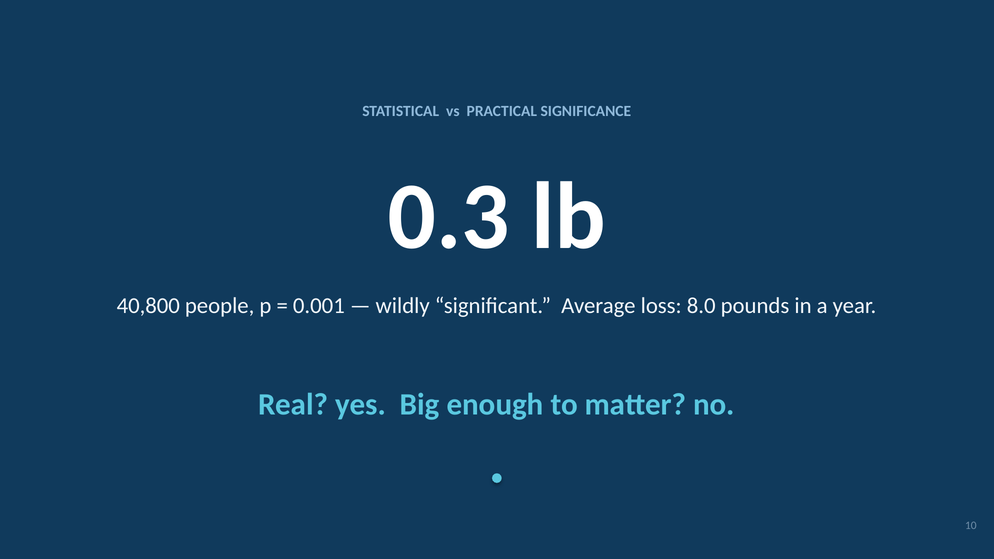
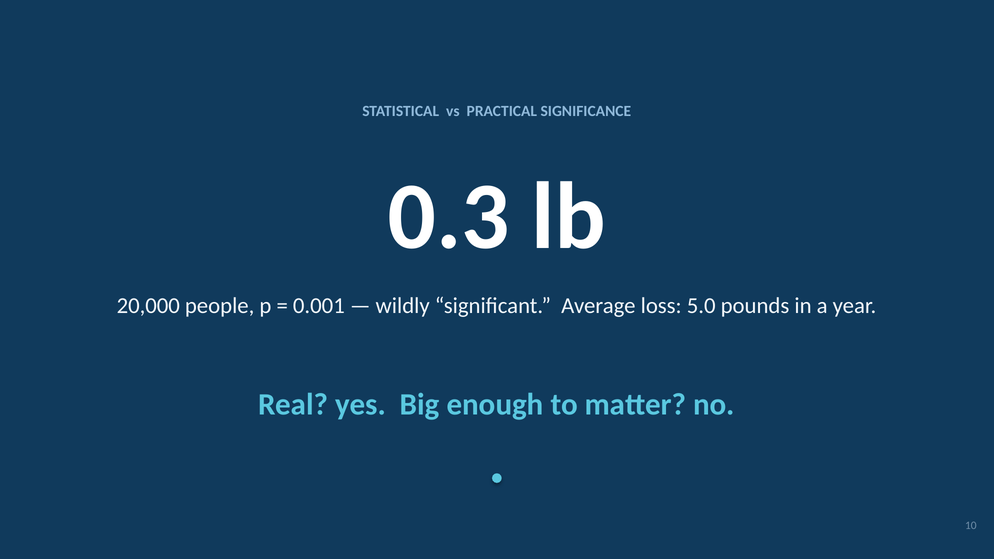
40,800: 40,800 -> 20,000 (148, 306)
8.0: 8.0 -> 5.0 (701, 306)
